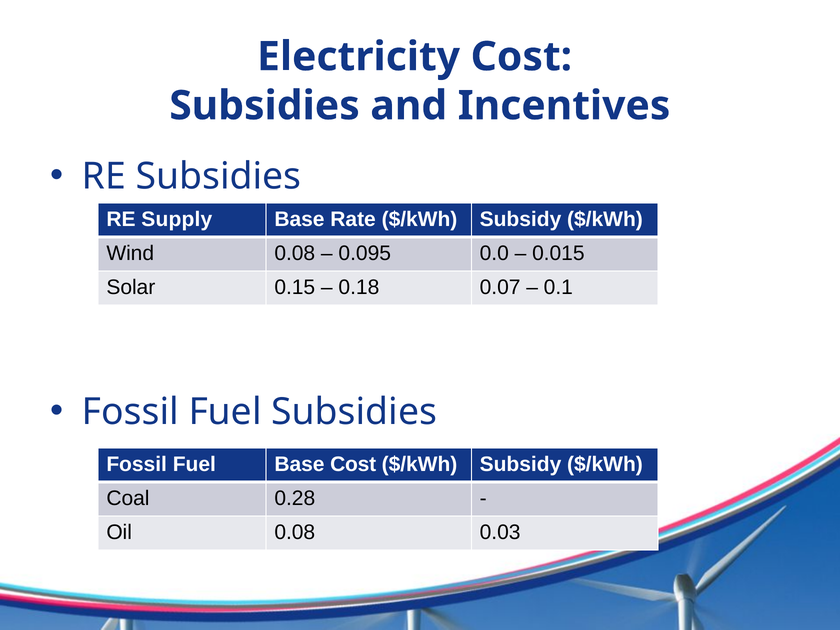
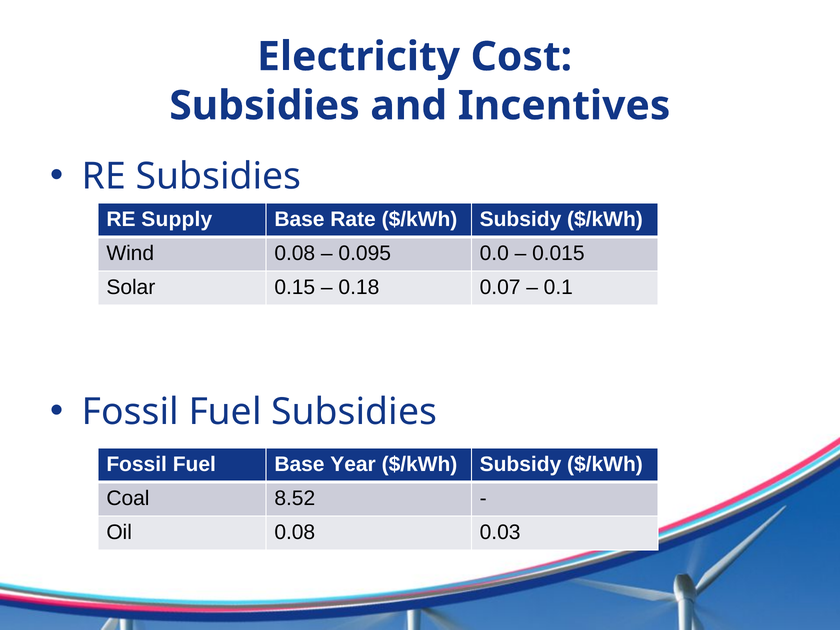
Base Cost: Cost -> Year (353, 464)
0.28: 0.28 -> 8.52 (295, 498)
